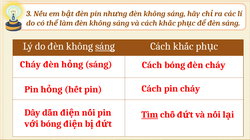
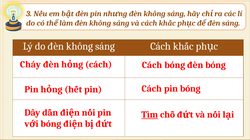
sáng underline: present -> none (105, 47)
sáng: sáng -> cách (99, 65)
đèn cháy: cháy -> bóng (215, 65)
pin cháy: cháy -> bóng (190, 89)
